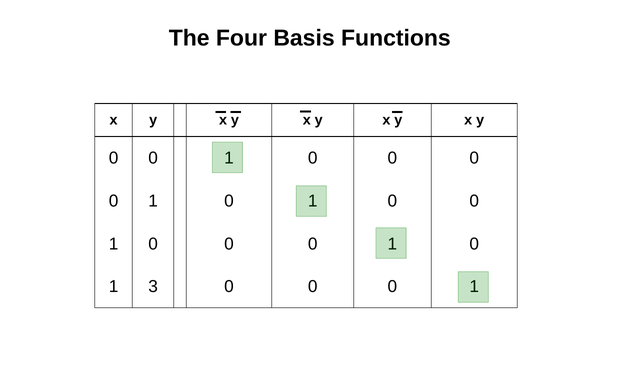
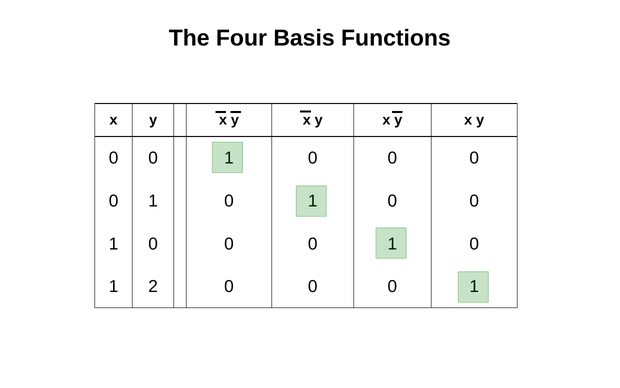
3: 3 -> 2 (153, 286)
